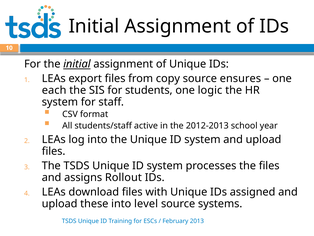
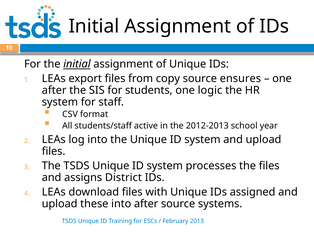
each: each -> after (54, 90)
Rollout: Rollout -> District (123, 177)
into level: level -> after (146, 203)
